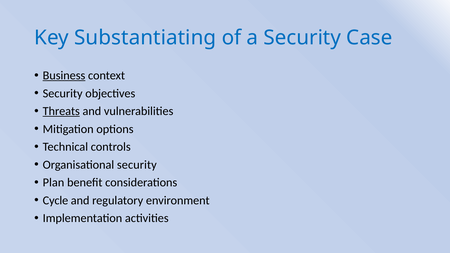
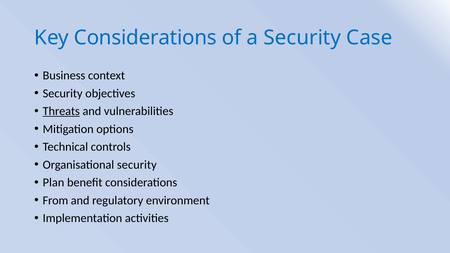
Key Substantiating: Substantiating -> Considerations (145, 38)
Business underline: present -> none (64, 76)
Cycle: Cycle -> From (55, 200)
